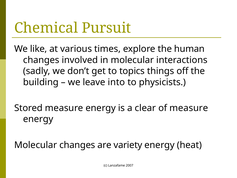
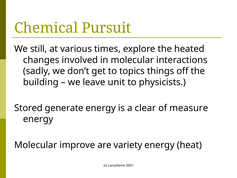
like: like -> still (39, 49)
human: human -> heated (189, 49)
into: into -> unit (116, 82)
Stored measure: measure -> generate (64, 108)
Molecular changes: changes -> improve (77, 145)
